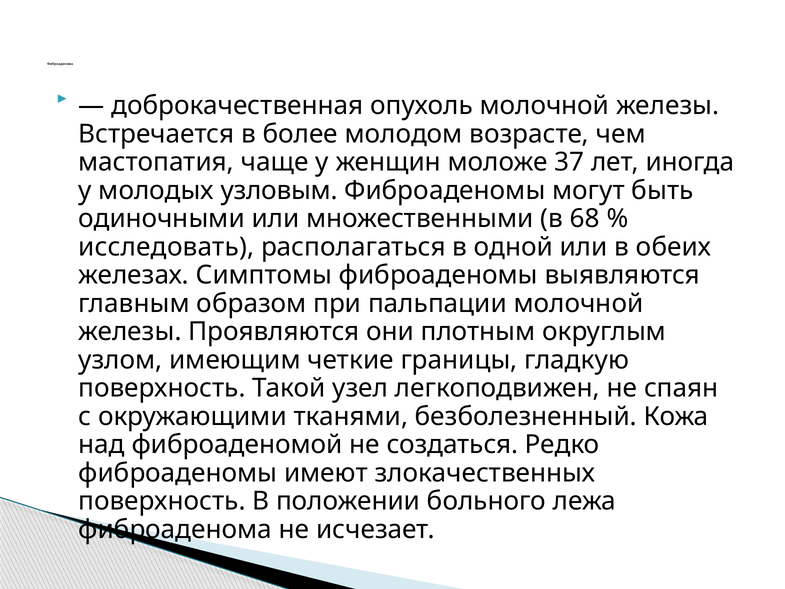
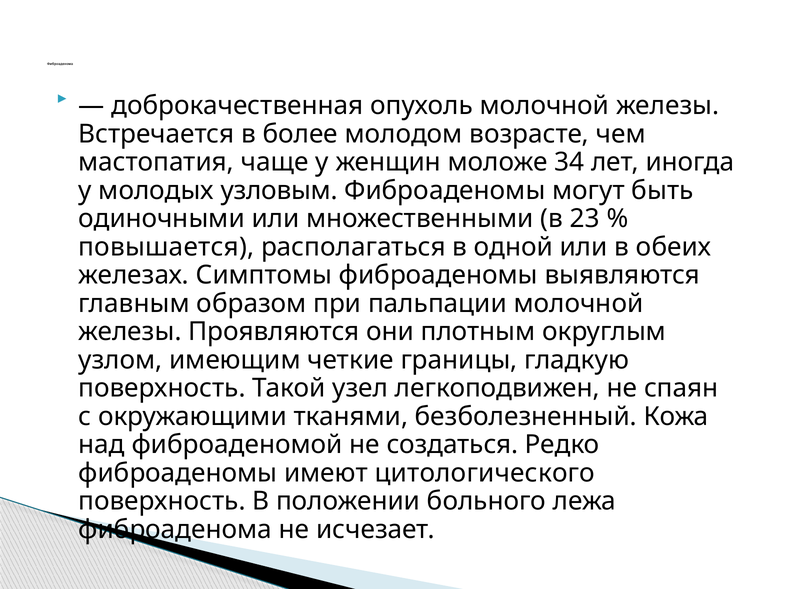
37: 37 -> 34 (569, 162)
68: 68 -> 23 (585, 219)
исследовать: исследовать -> повышается (166, 247)
злокачественных: злокачественных -> цитологического (485, 473)
